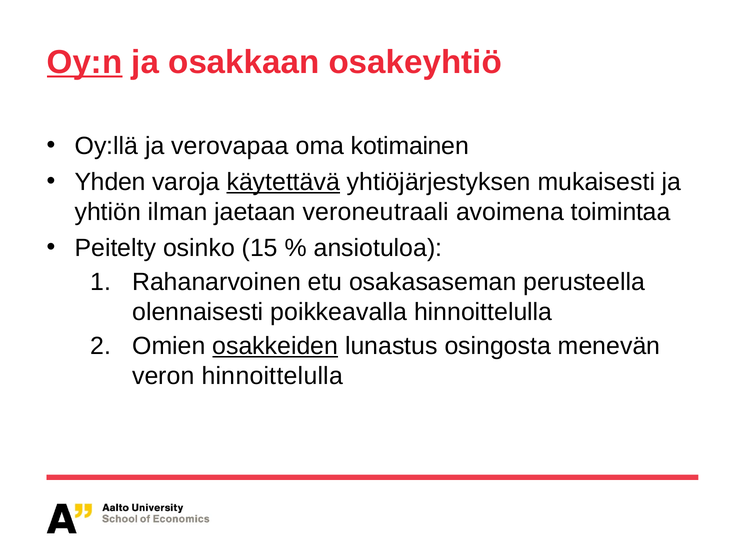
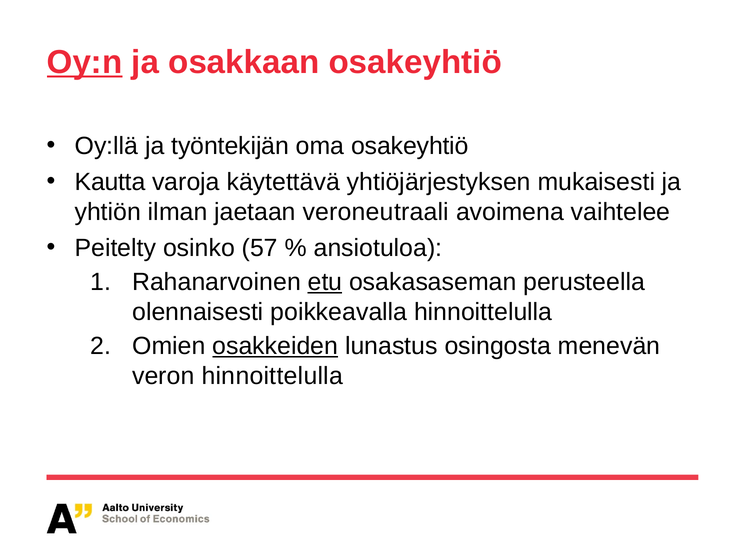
verovapaa: verovapaa -> työntekijän (230, 146)
oma kotimainen: kotimainen -> osakeyhtiö (410, 146)
Yhden: Yhden -> Kautta (110, 182)
käytettävä underline: present -> none (283, 182)
toimintaa: toimintaa -> vaihtelee (621, 212)
15: 15 -> 57 (260, 248)
etu underline: none -> present (325, 282)
